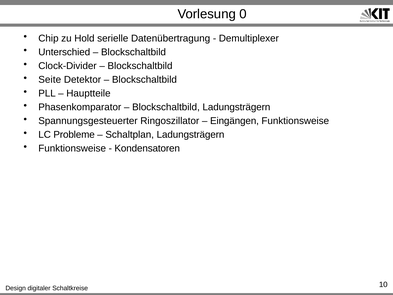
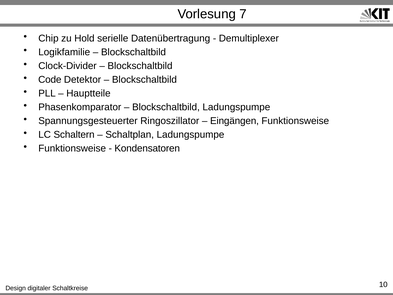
0: 0 -> 7 (243, 14)
Unterschied: Unterschied -> Logikfamilie (64, 52)
Seite: Seite -> Code (50, 80)
Blockschaltbild Ladungsträgern: Ladungsträgern -> Ladungspumpe (236, 107)
Probleme: Probleme -> Schaltern (74, 135)
Schaltplan Ladungsträgern: Ladungsträgern -> Ladungspumpe (190, 135)
